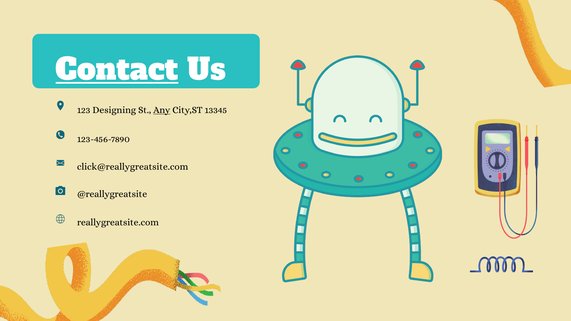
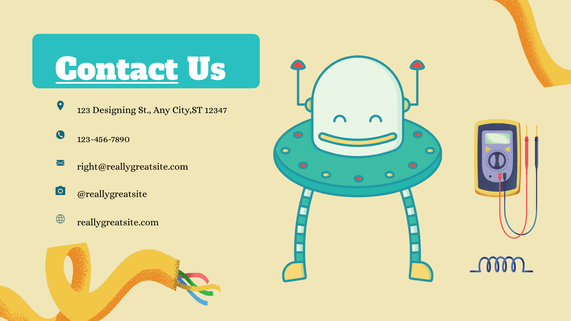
Any underline: present -> none (162, 110)
13345: 13345 -> 12347 (216, 110)
click@reallygreatsite.com: click@reallygreatsite.com -> right@reallygreatsite.com (133, 167)
